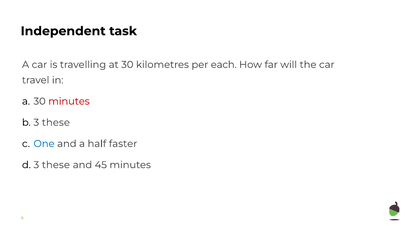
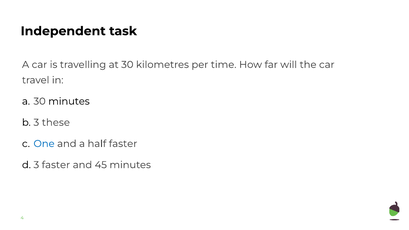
each: each -> time (224, 65)
minutes colour: red -> black (69, 101)
these: these -> faster (56, 165)
